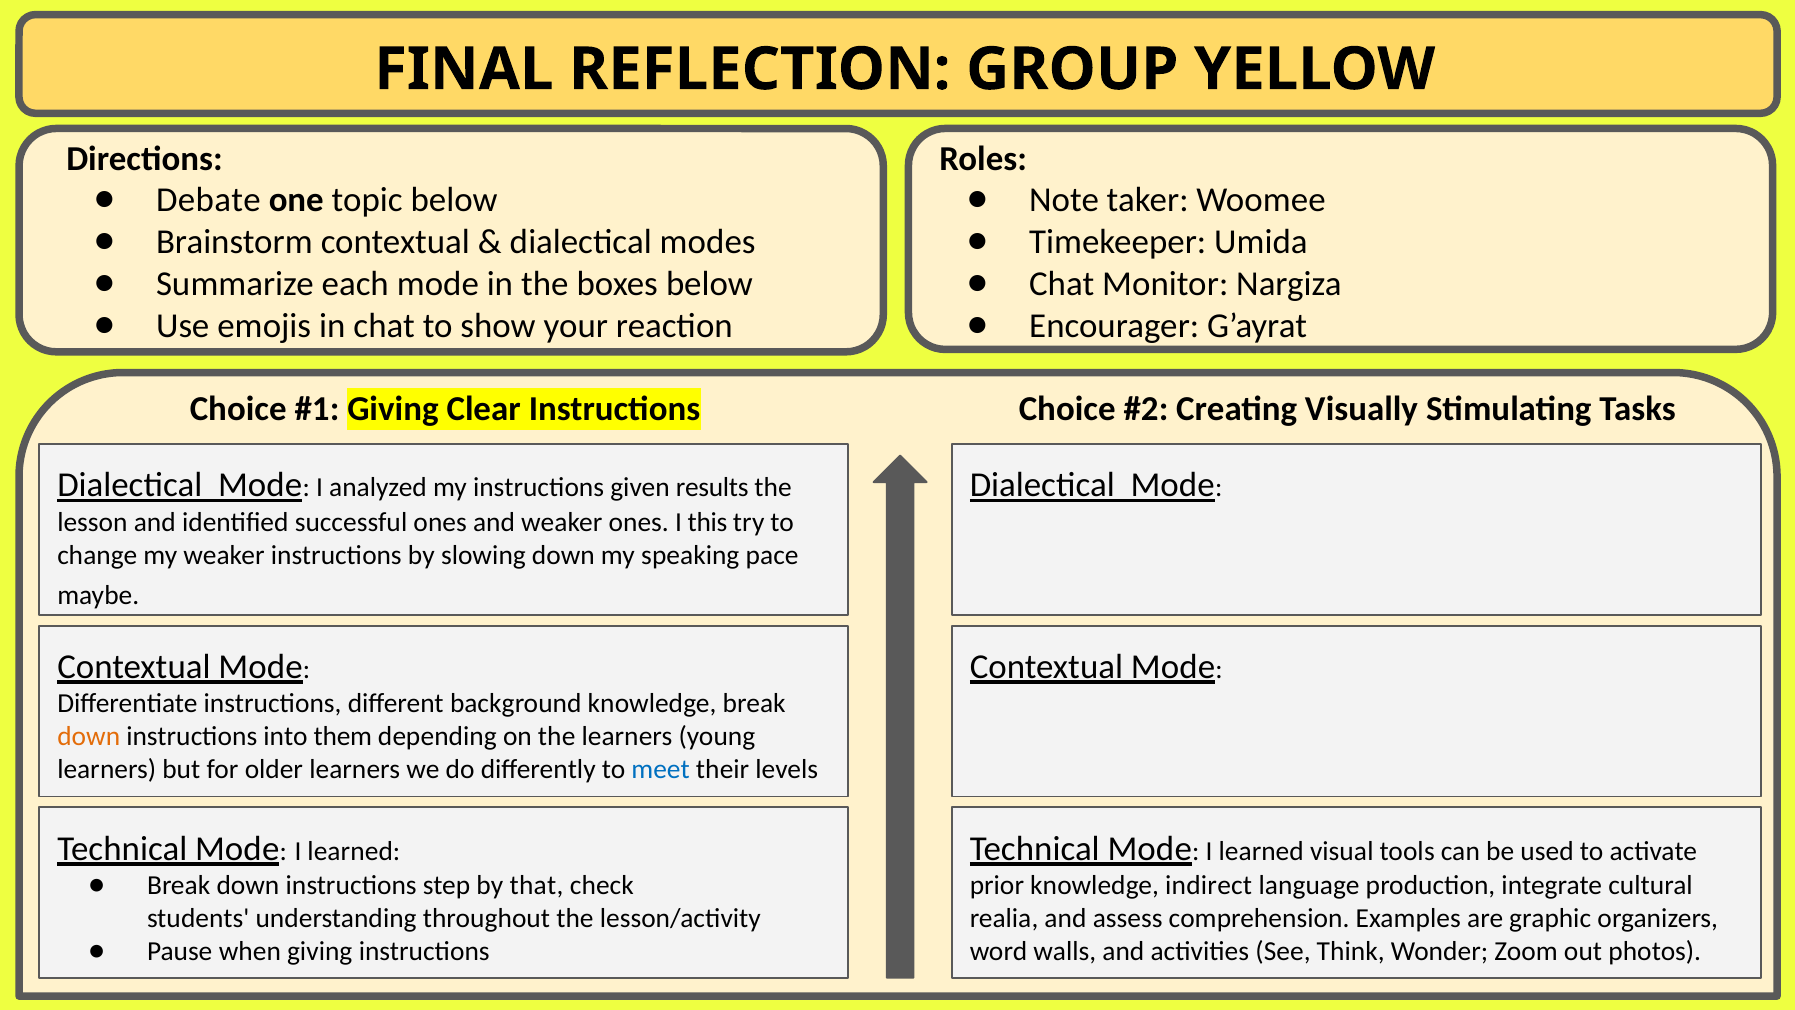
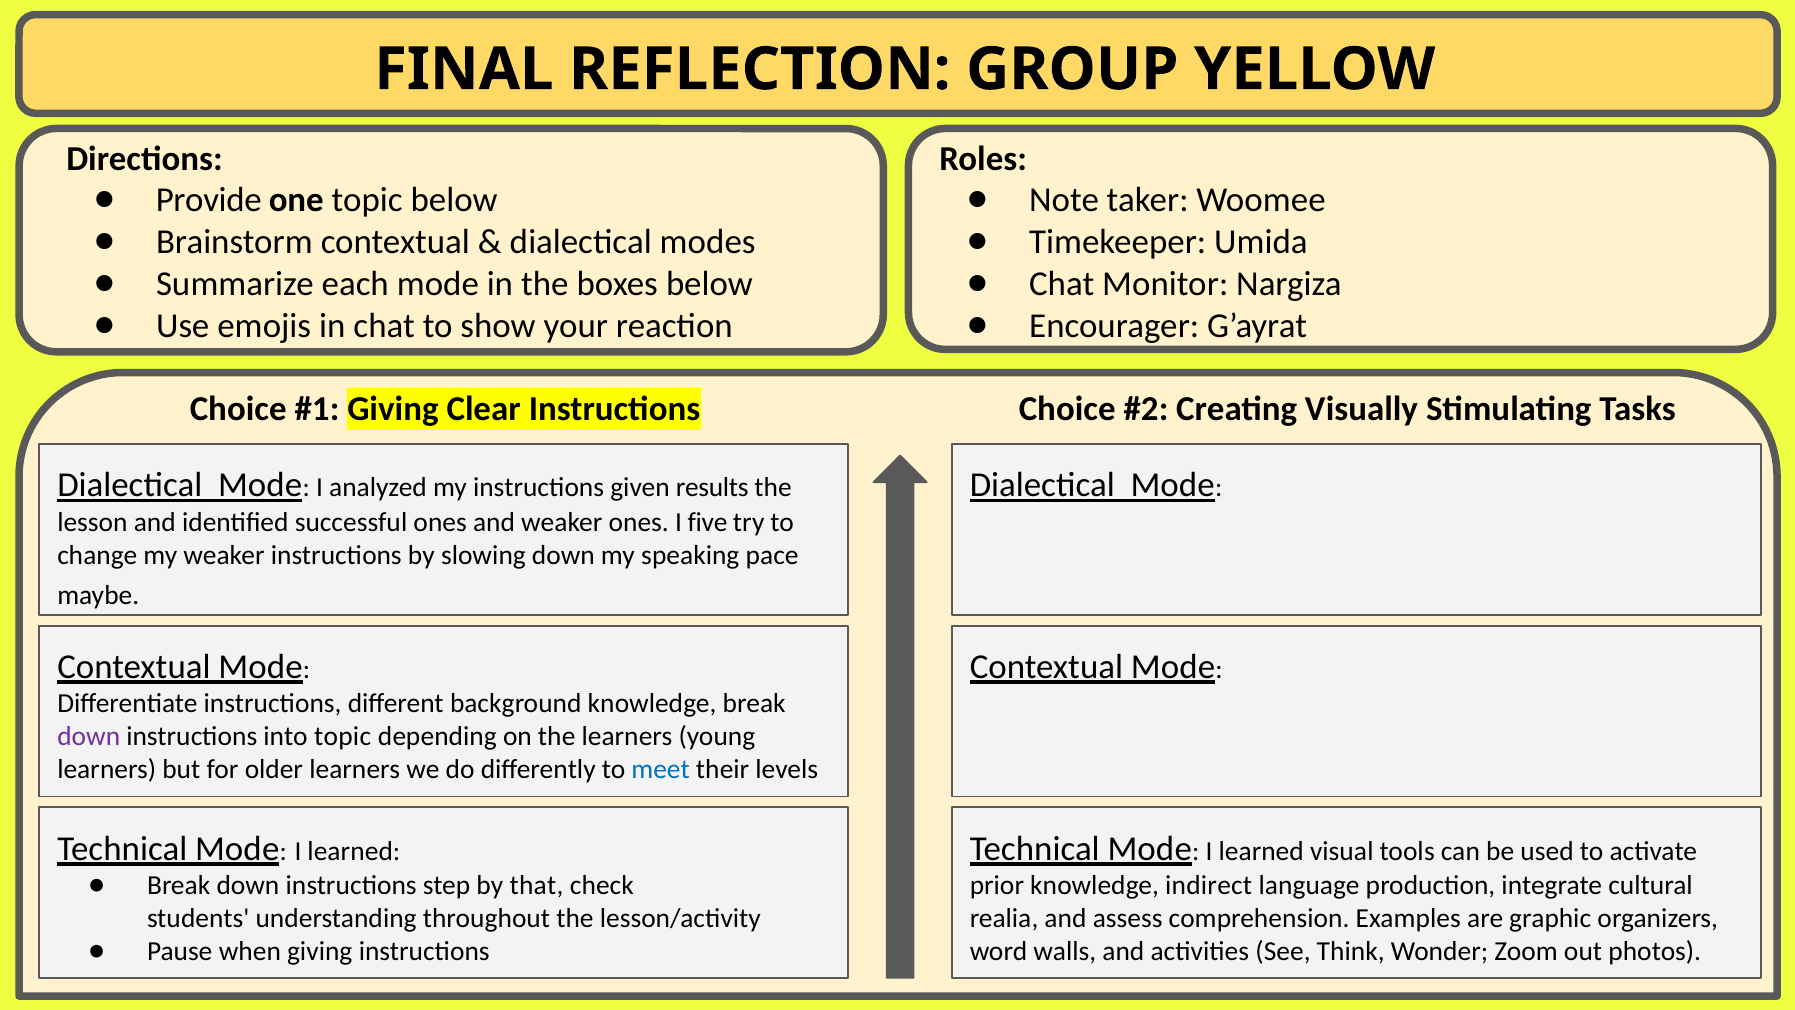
Debate: Debate -> Provide (209, 200)
this: this -> five (708, 522)
down colour: orange -> purple (89, 737)
into them: them -> topic (343, 737)
